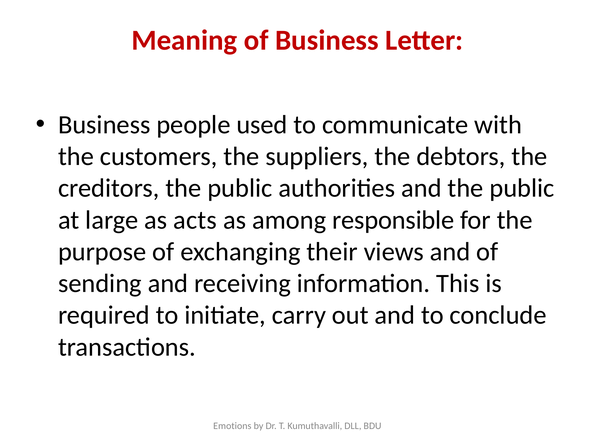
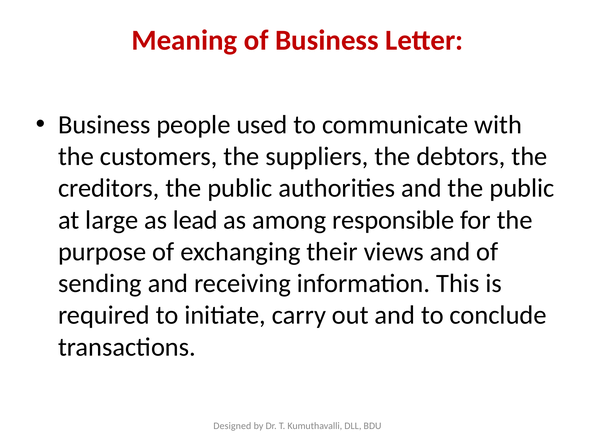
acts: acts -> lead (195, 220)
Emotions: Emotions -> Designed (232, 426)
